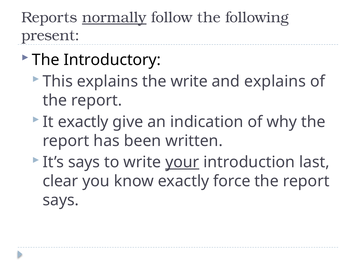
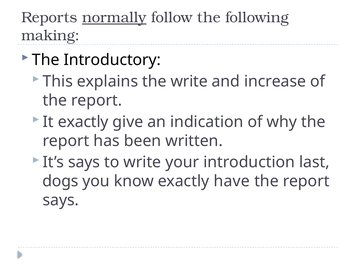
present: present -> making (50, 35)
and explains: explains -> increase (275, 81)
your underline: present -> none (182, 162)
clear: clear -> dogs (60, 181)
force: force -> have (232, 181)
